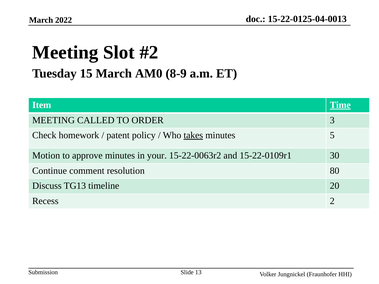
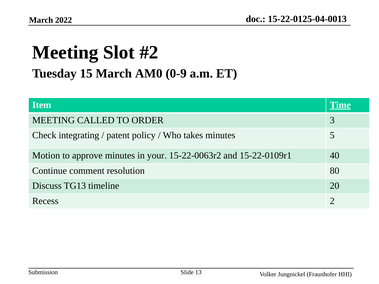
8-9: 8-9 -> 0-9 (176, 74)
homework: homework -> integrating (79, 135)
takes underline: present -> none (193, 135)
30: 30 -> 40 (335, 156)
